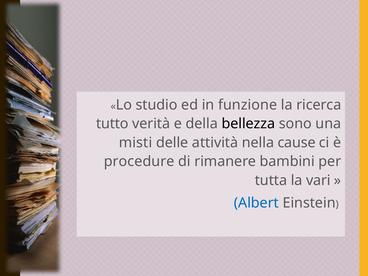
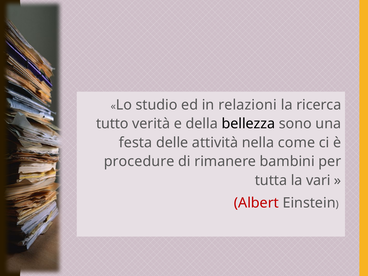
funzione: funzione -> relazioni (248, 105)
misti: misti -> festa (136, 143)
cause: cause -> come (296, 143)
Albert colour: blue -> red (256, 203)
